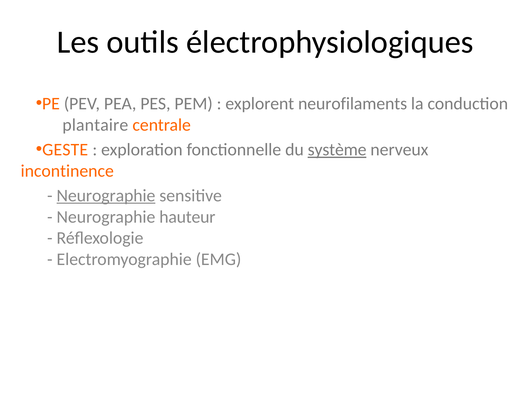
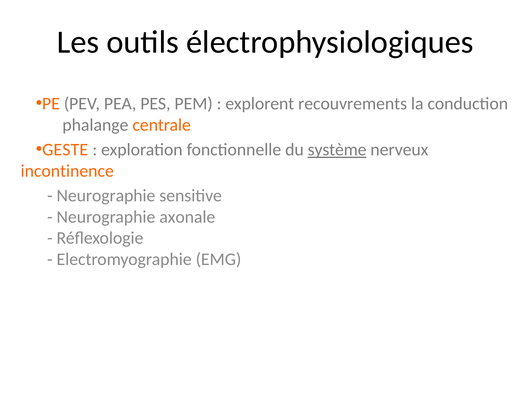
neurofilaments: neurofilaments -> recouvrements (353, 104)
plantaire: plantaire -> phalange (95, 125)
Neurographie underline: present -> none (106, 196)
hauteur: hauteur -> axonale (187, 217)
